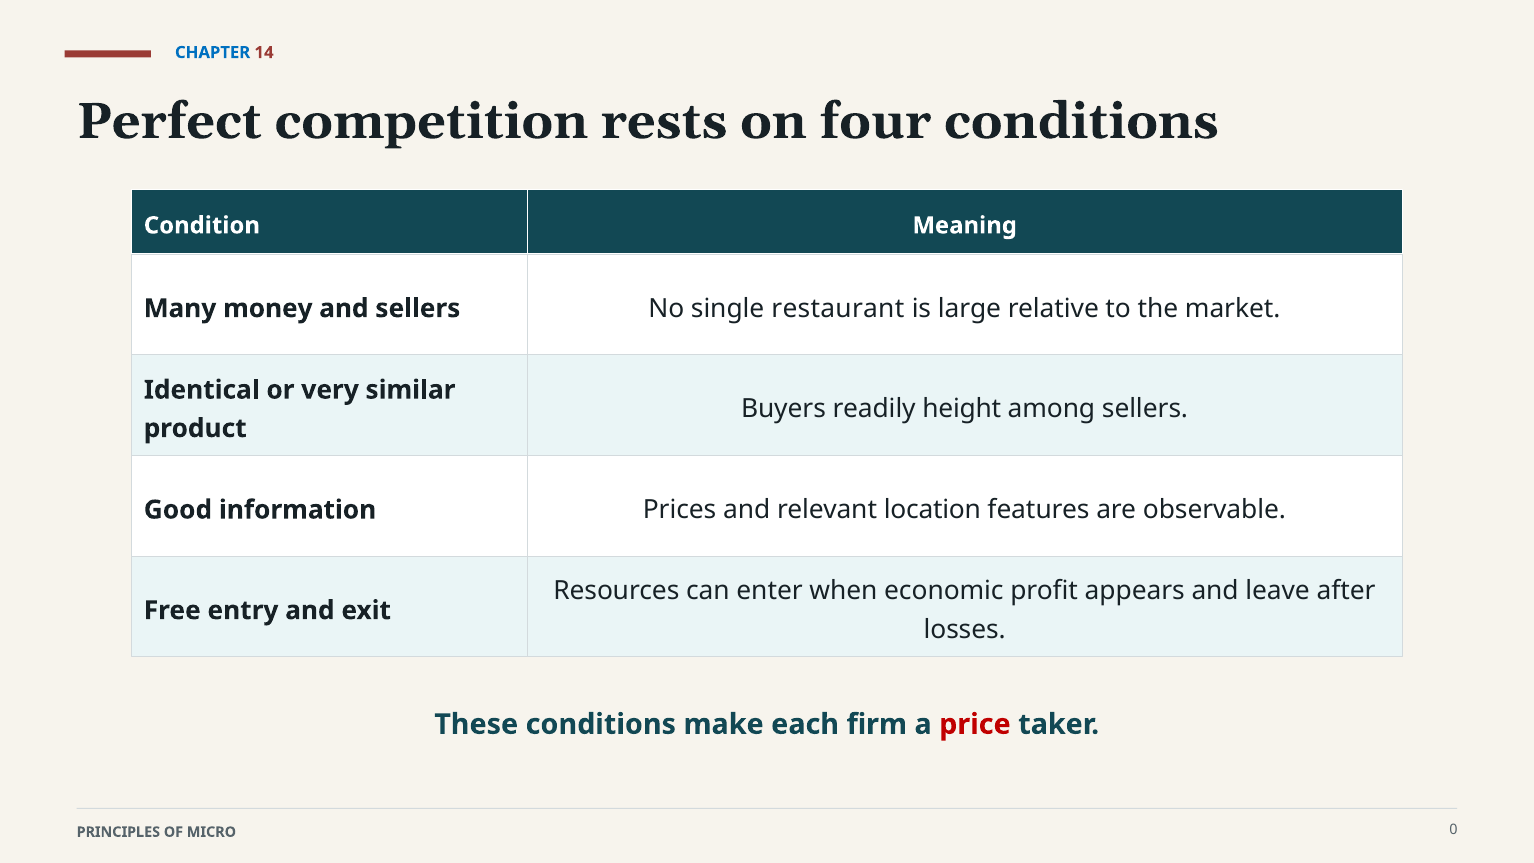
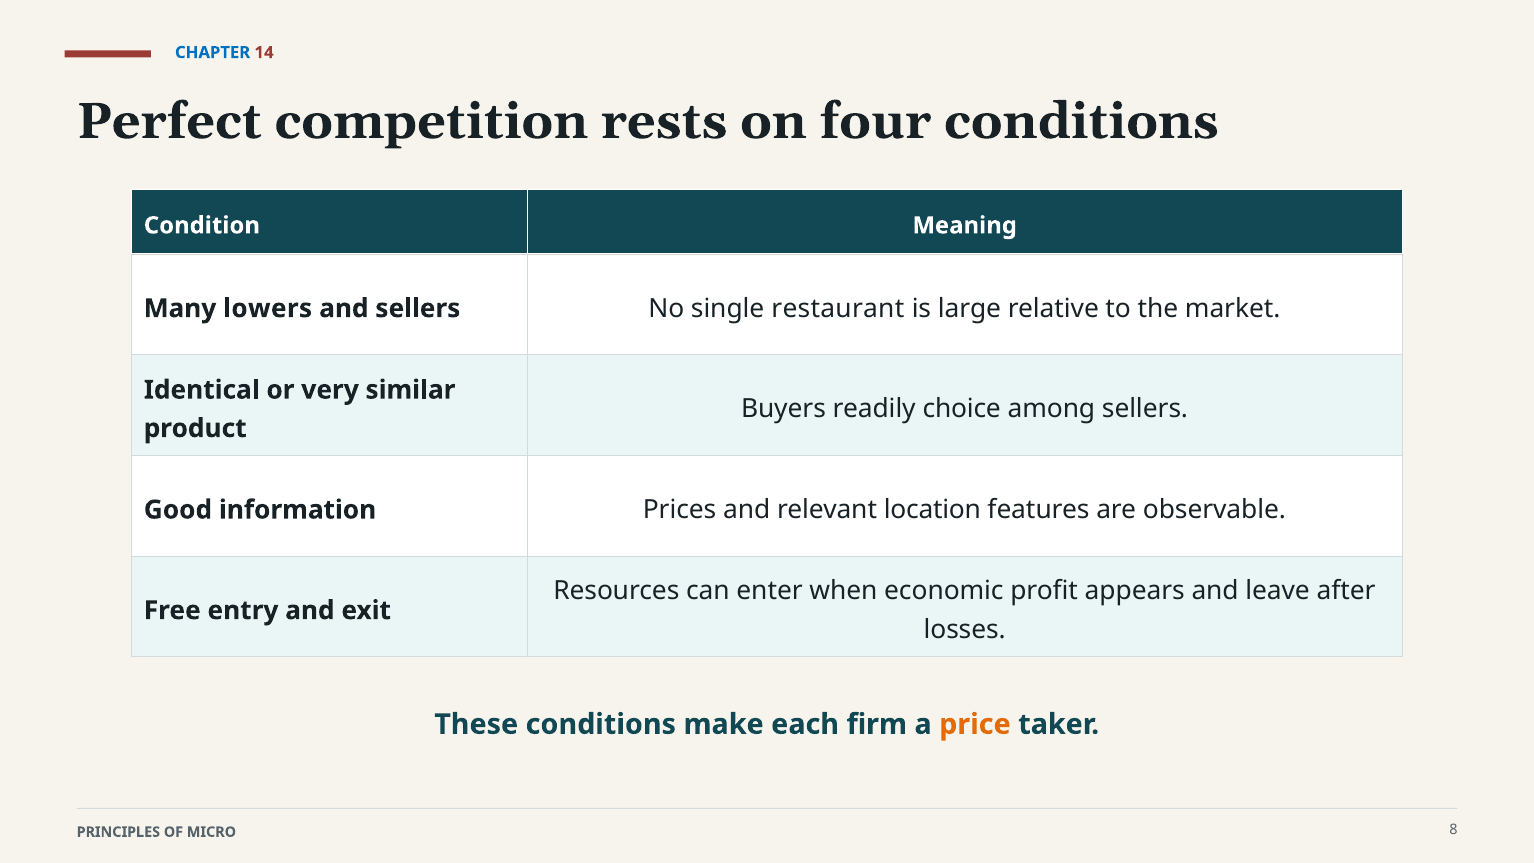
money: money -> lowers (268, 308)
height: height -> choice (962, 409)
price colour: red -> orange (975, 724)
0: 0 -> 8 (1453, 829)
